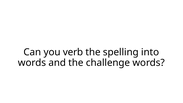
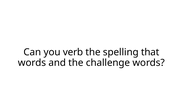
into: into -> that (150, 52)
